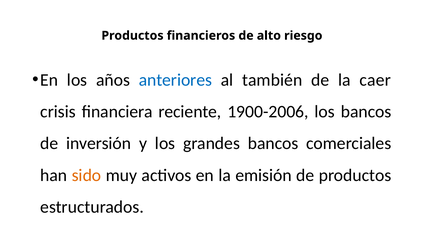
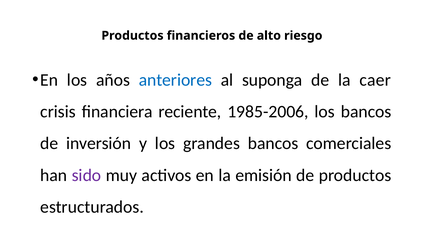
también: también -> suponga (272, 80)
1900-2006: 1900-2006 -> 1985-2006 (268, 112)
sido colour: orange -> purple (86, 176)
